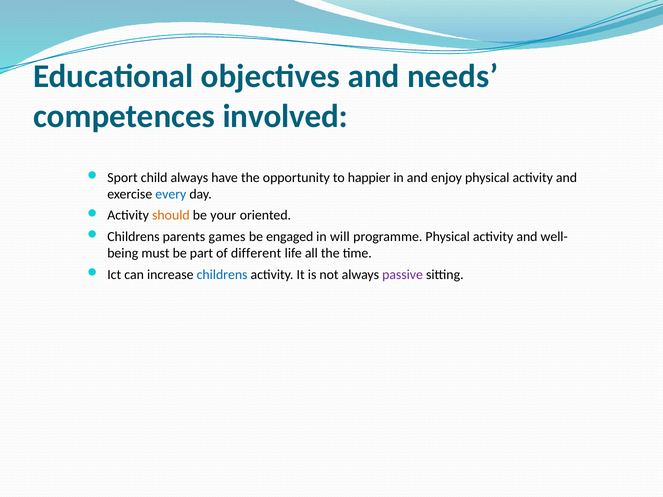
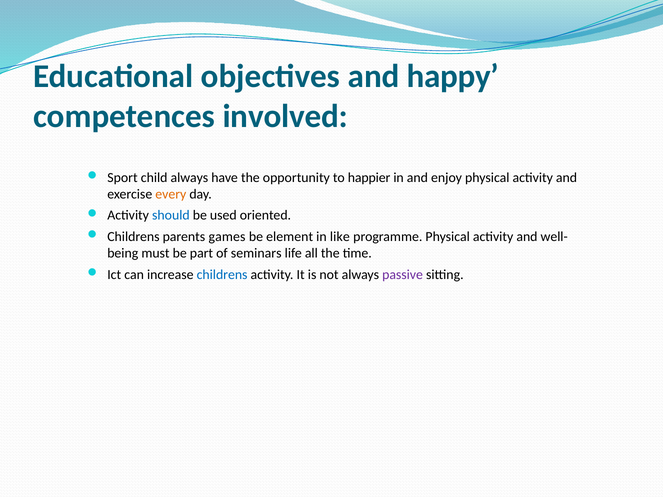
needs: needs -> happy (453, 77)
every colour: blue -> orange (171, 194)
should colour: orange -> blue (171, 216)
your: your -> used (223, 216)
engaged: engaged -> element (290, 237)
will: will -> like (340, 237)
different: different -> seminars (256, 253)
